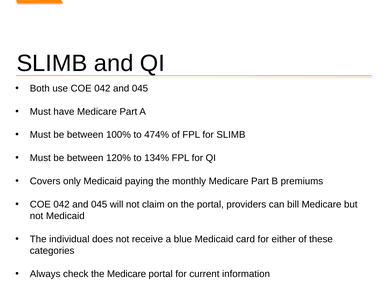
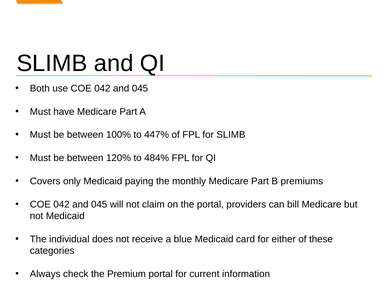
474%: 474% -> 447% (157, 135)
134%: 134% -> 484% (157, 158)
the Medicare: Medicare -> Premium (127, 274)
